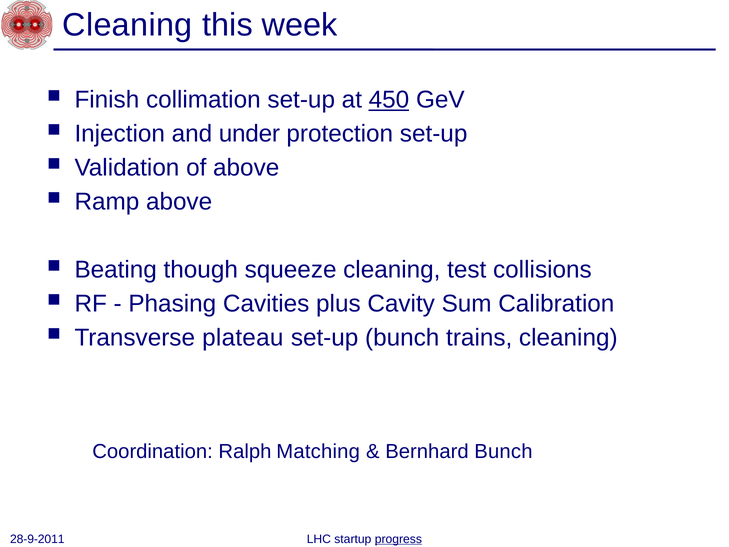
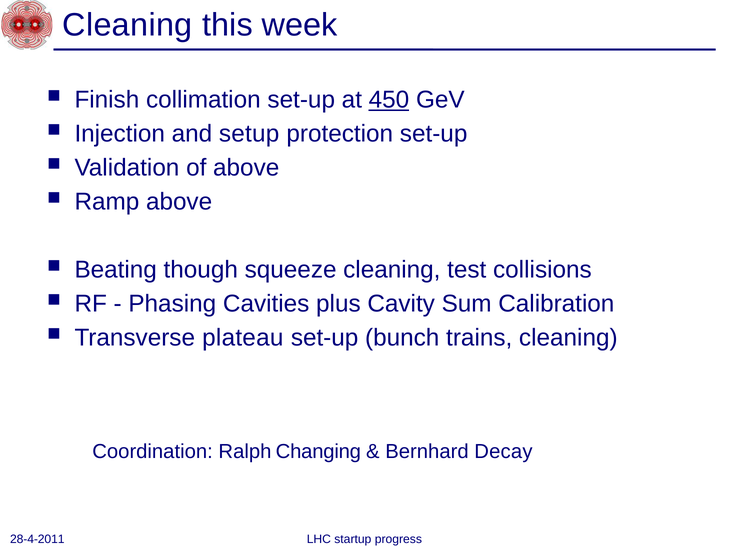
under: under -> setup (249, 134)
Matching: Matching -> Changing (318, 451)
Bernhard Bunch: Bunch -> Decay (503, 451)
28-9-2011: 28-9-2011 -> 28-4-2011 (37, 539)
progress underline: present -> none (398, 539)
